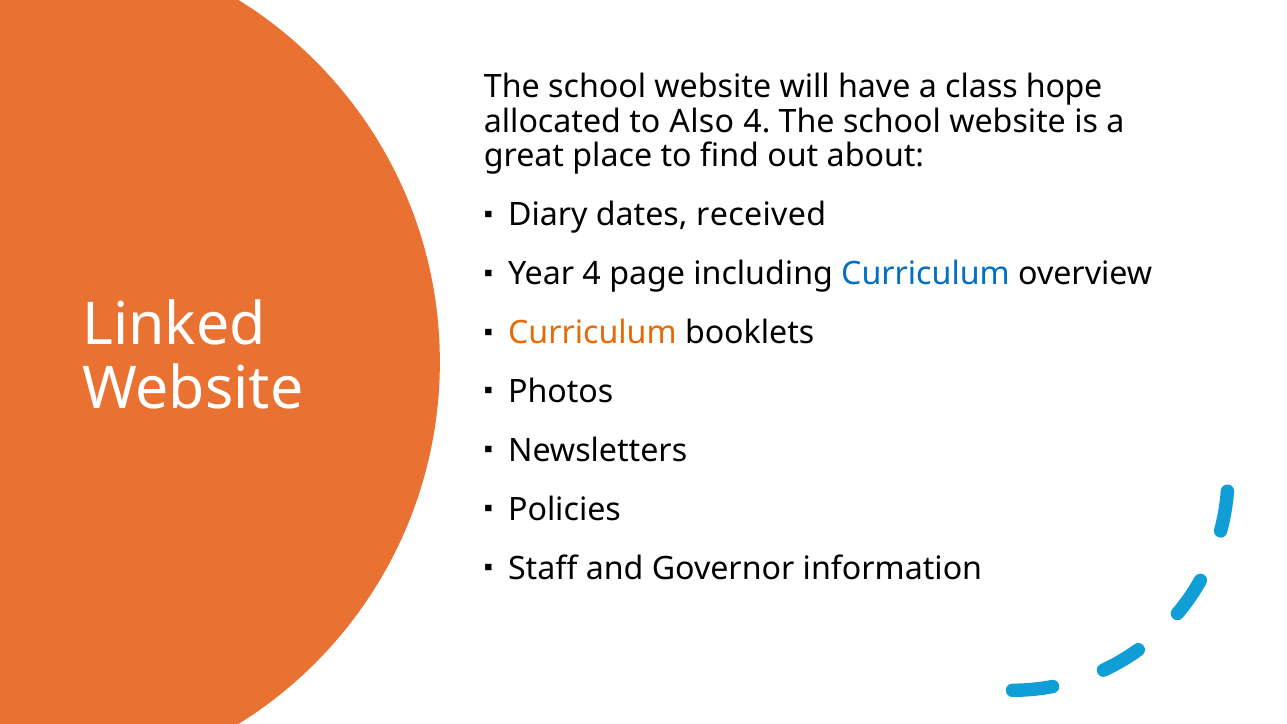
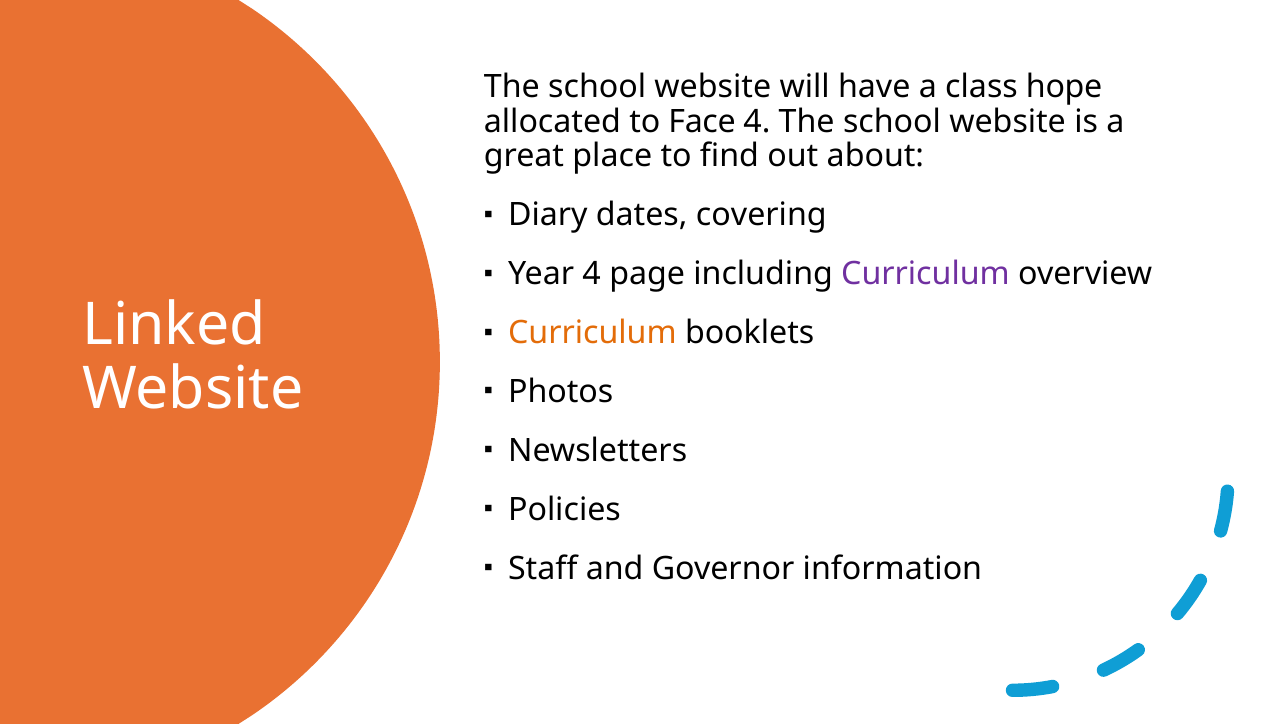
Also: Also -> Face (702, 122)
received: received -> covering (761, 215)
Curriculum colour: blue -> purple (926, 274)
